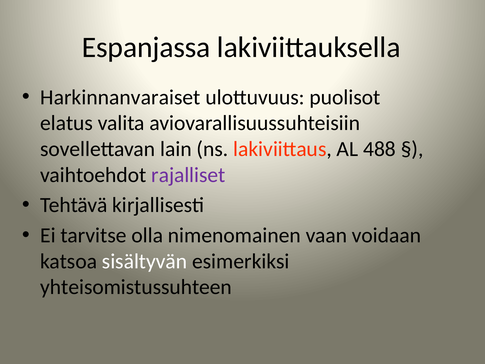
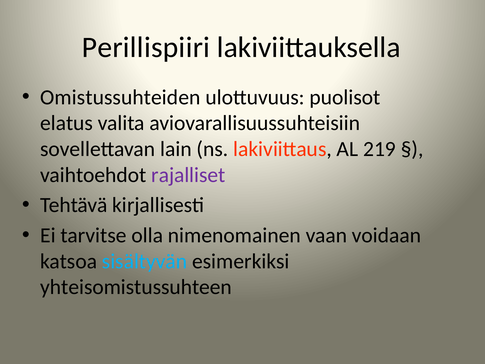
Espanjassa: Espanjassa -> Perillispiiri (146, 47)
Harkinnanvaraiset: Harkinnanvaraiset -> Omistussuhteiden (120, 97)
488: 488 -> 219 (379, 149)
sisältyvän colour: white -> light blue (145, 261)
